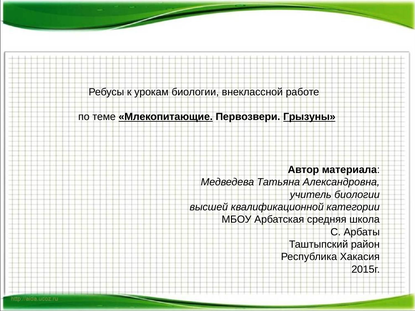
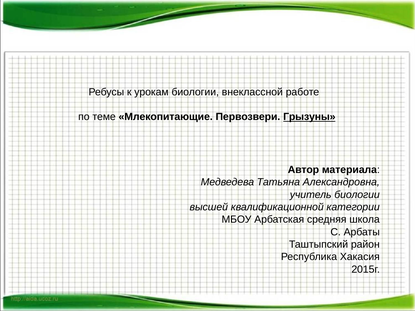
Млекопитающие underline: present -> none (166, 117)
